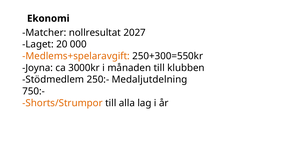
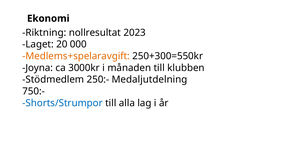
Matcher: Matcher -> Riktning (44, 33)
2027: 2027 -> 2023 (135, 33)
Shorts/Strumpor colour: orange -> blue (63, 103)
